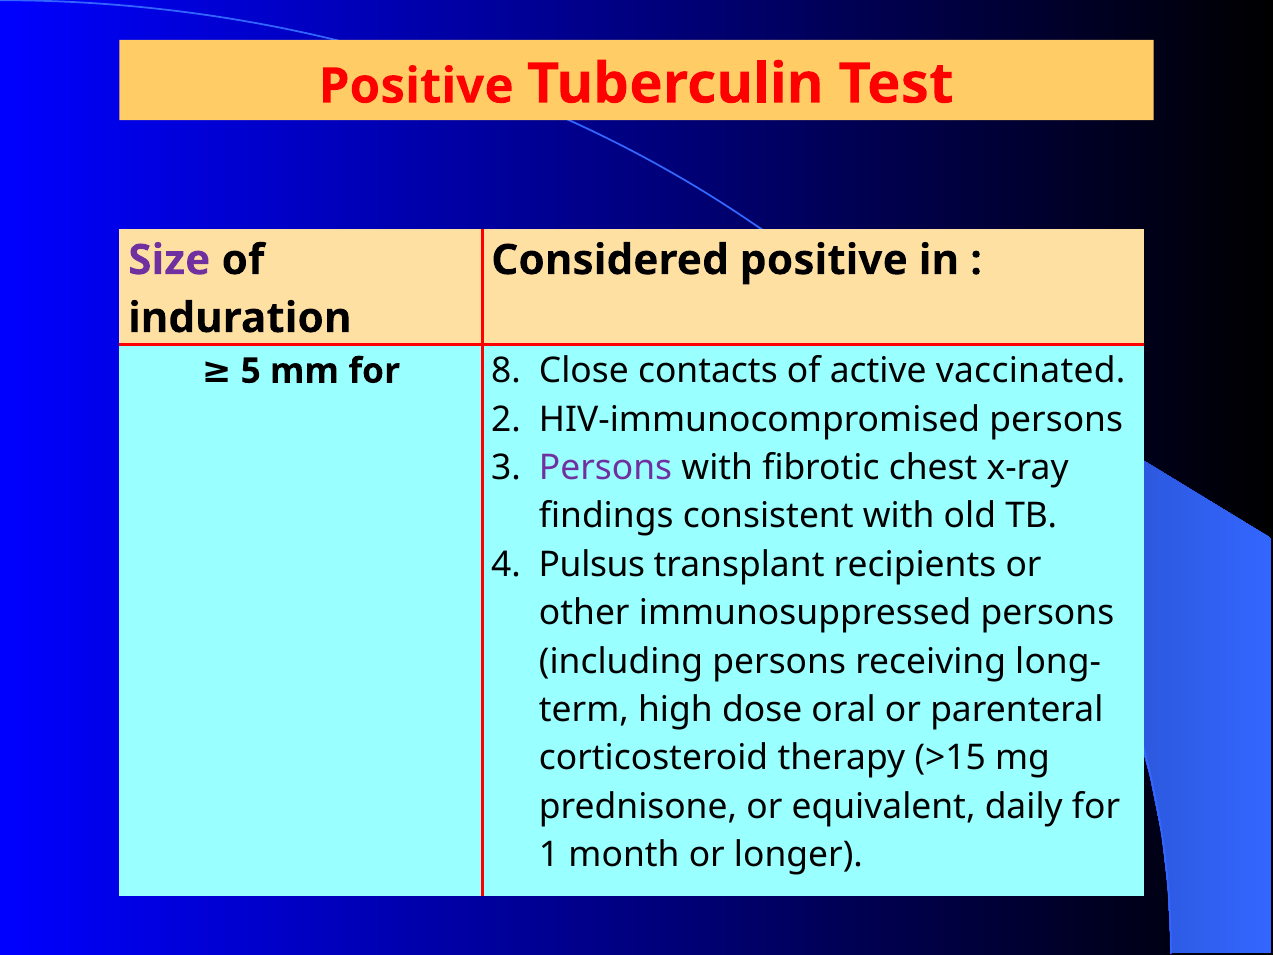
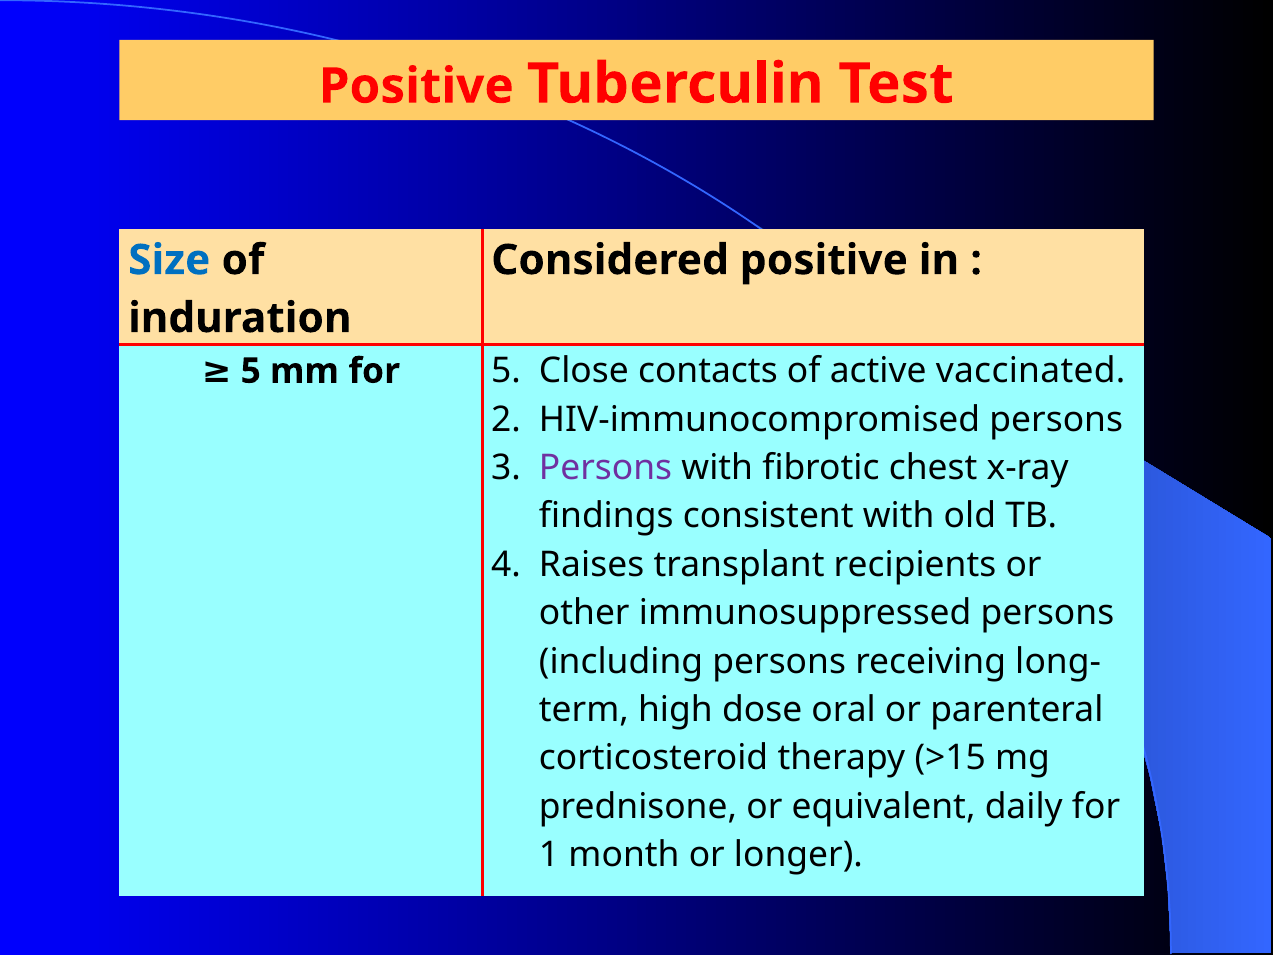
Size colour: purple -> blue (169, 260)
for 8: 8 -> 5 (506, 371)
Pulsus: Pulsus -> Raises (592, 564)
